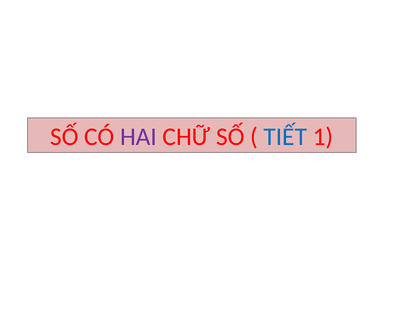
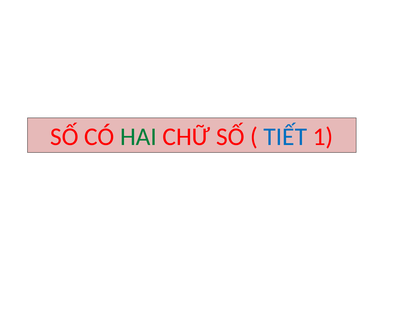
HAI colour: purple -> green (139, 137)
